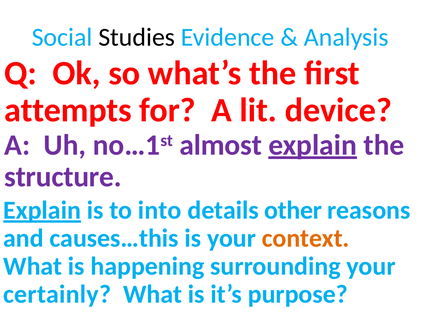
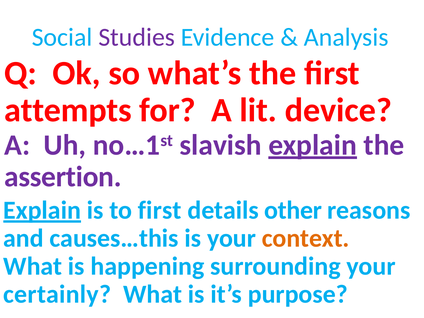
Studies colour: black -> purple (137, 37)
almost: almost -> slavish (221, 145)
structure: structure -> assertion (63, 177)
to into: into -> first (160, 210)
